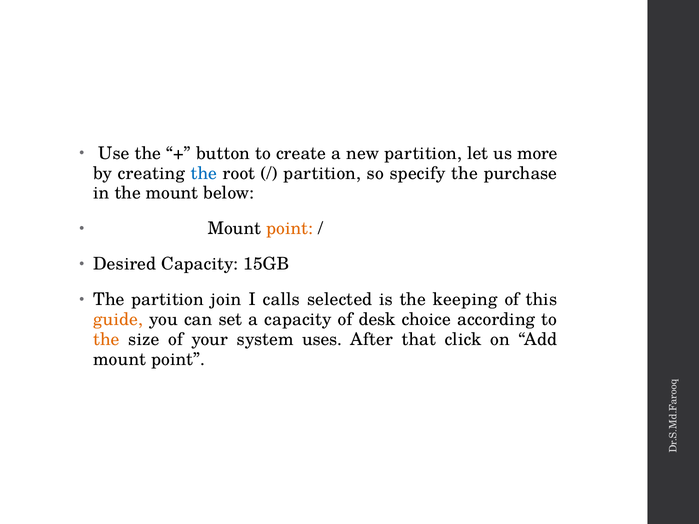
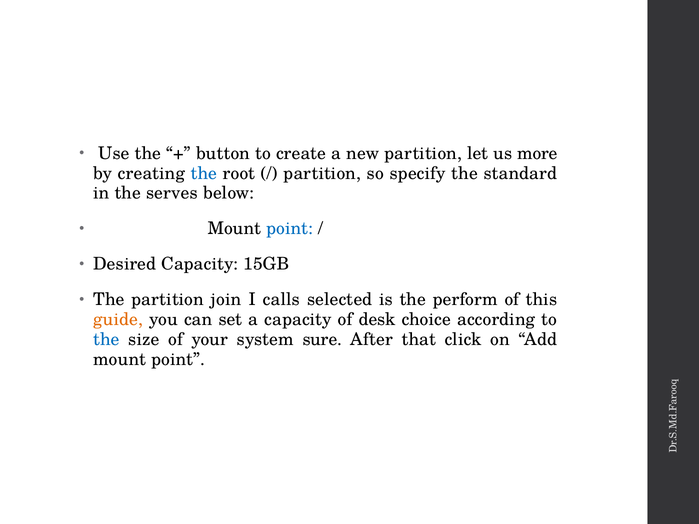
purchase: purchase -> standard (520, 173)
the mount: mount -> serves (172, 193)
point colour: orange -> blue (290, 229)
keeping: keeping -> perform (465, 300)
the colour: orange -> blue (106, 340)
uses: uses -> sure (322, 340)
